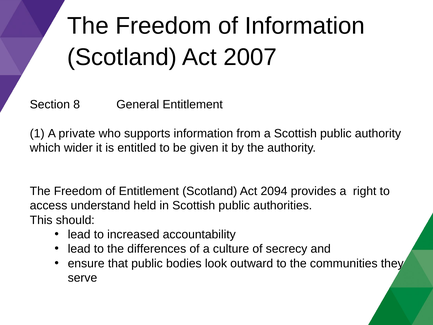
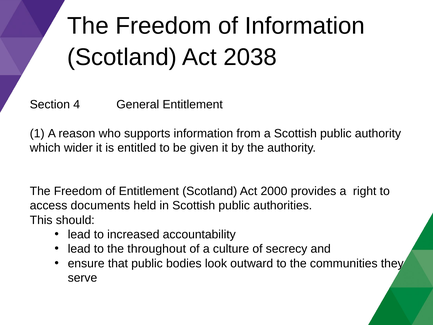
2007: 2007 -> 2038 (250, 57)
8: 8 -> 4 (77, 104)
private: private -> reason (77, 133)
2094: 2094 -> 2000 (274, 191)
understand: understand -> documents (100, 205)
differences: differences -> throughout (157, 249)
